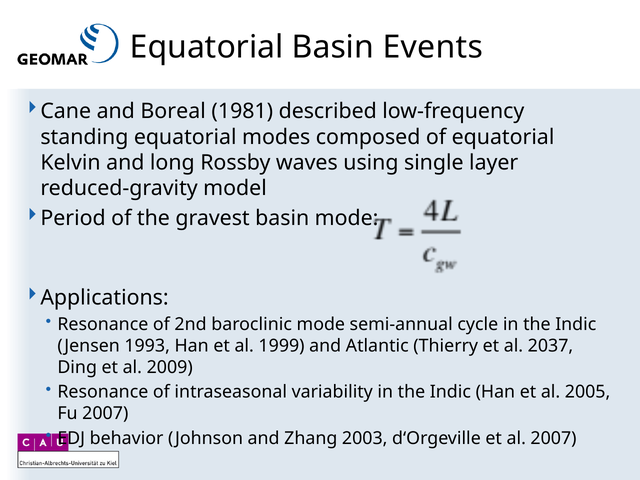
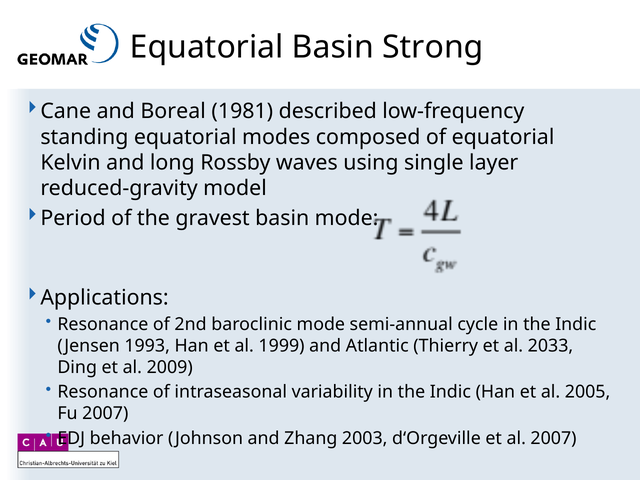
Events: Events -> Strong (433, 47)
2037: 2037 -> 2033 (550, 346)
